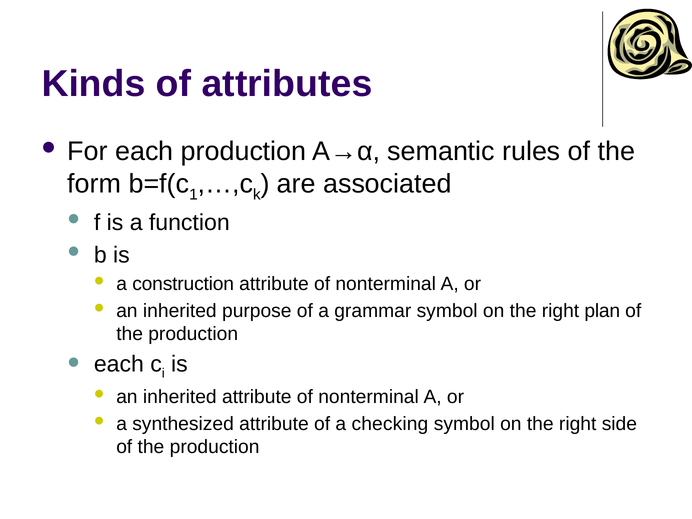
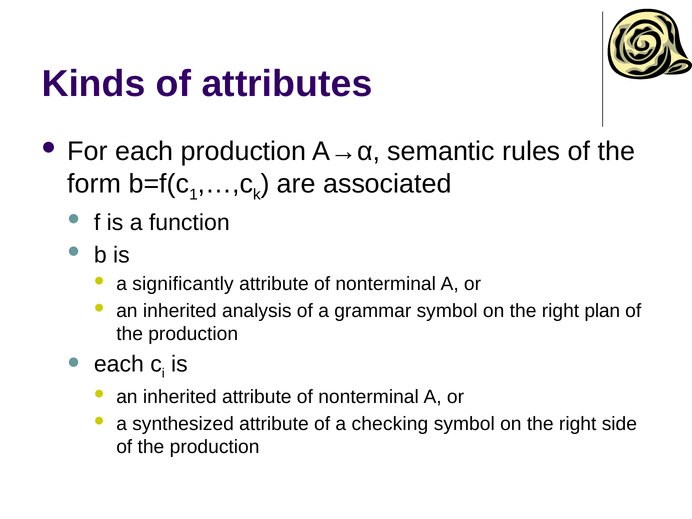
construction: construction -> significantly (183, 284)
purpose: purpose -> analysis (257, 311)
